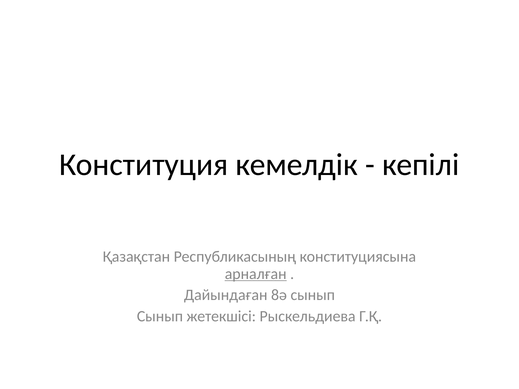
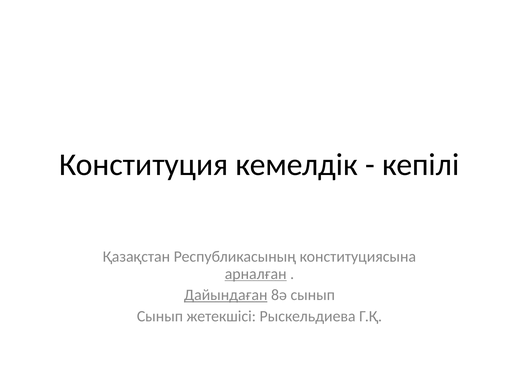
Дайындаған underline: none -> present (226, 295)
